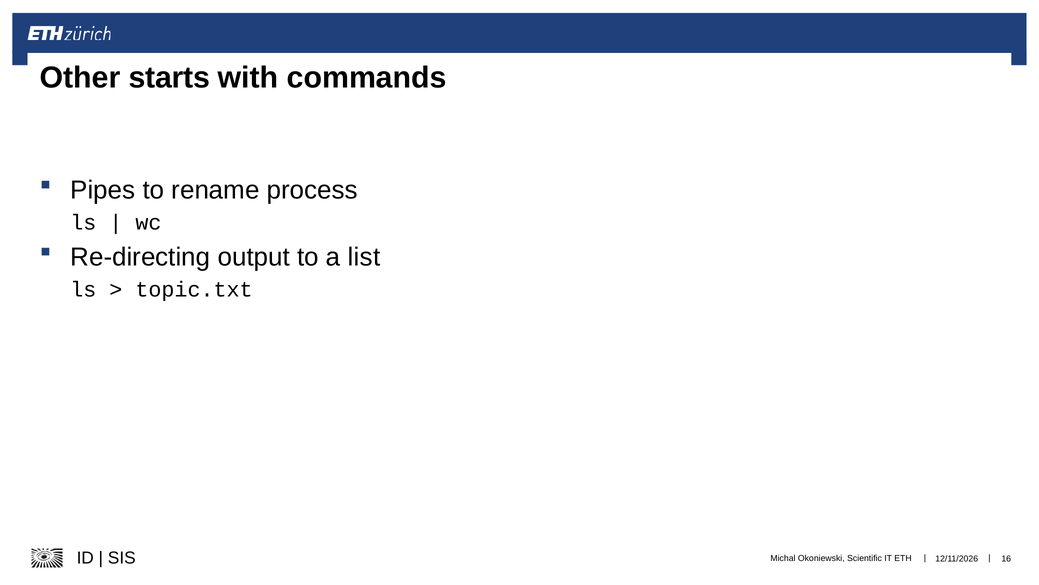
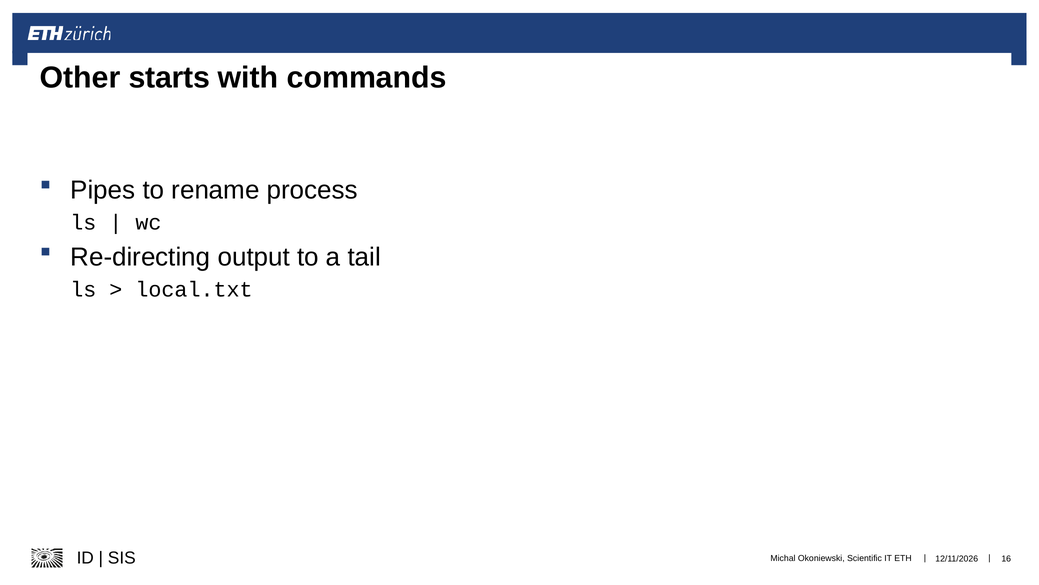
list: list -> tail (364, 257)
topic.txt: topic.txt -> local.txt (194, 289)
